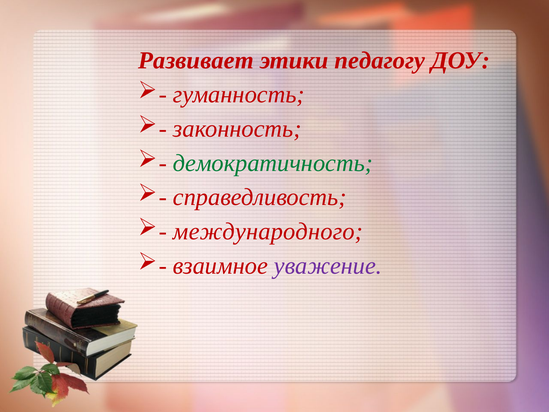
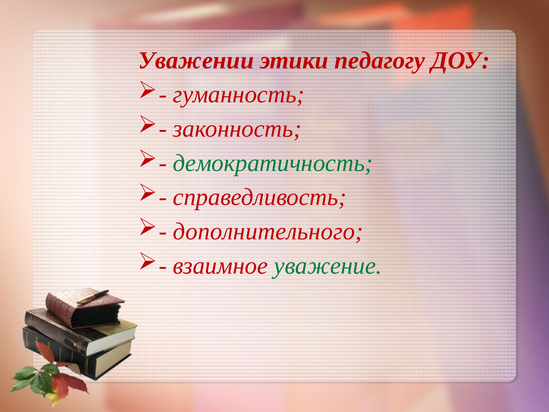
Развивает: Развивает -> Уважении (196, 60)
международного: международного -> дополнительного (268, 231)
уважение colour: purple -> green (328, 265)
